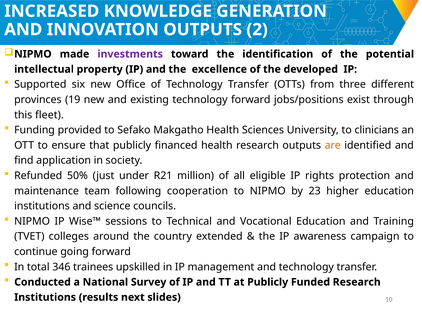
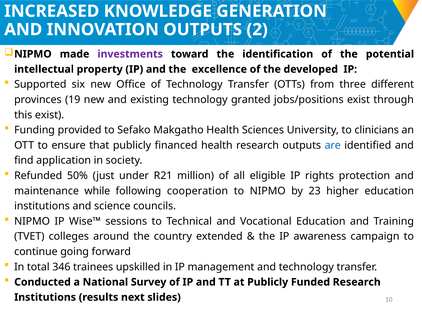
technology forward: forward -> granted (251, 100)
this fleet: fleet -> exist (50, 115)
are colour: orange -> blue (333, 145)
team: team -> while (97, 191)
